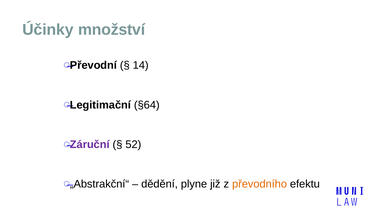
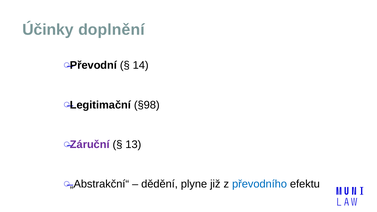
množství: množství -> doplnění (111, 30)
§64: §64 -> §98 (147, 105)
52: 52 -> 13 (133, 145)
převodního colour: orange -> blue (260, 184)
